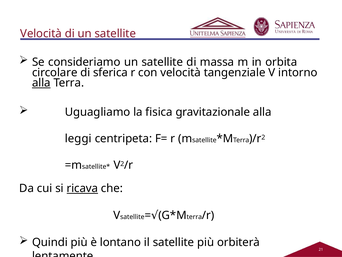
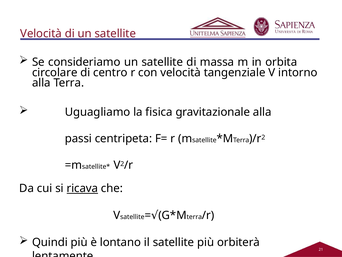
sferica: sferica -> centro (110, 72)
alla underline: present -> none (41, 83)
leggi: leggi -> passi (78, 138)
